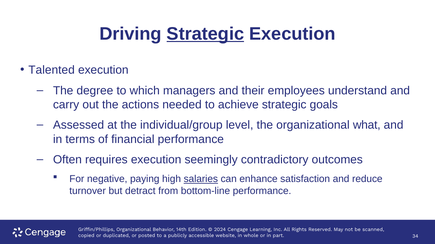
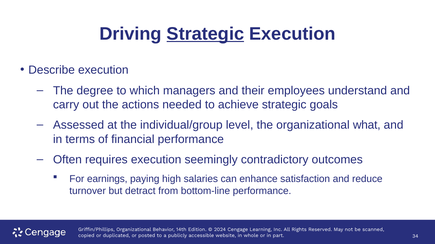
Talented: Talented -> Describe (52, 70)
negative: negative -> earnings (107, 180)
salaries underline: present -> none (201, 180)
